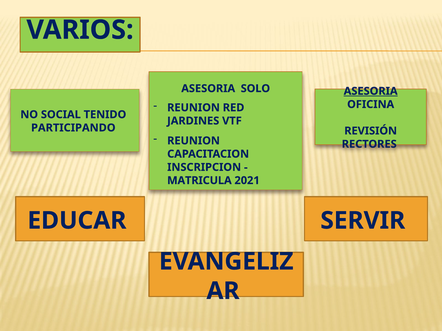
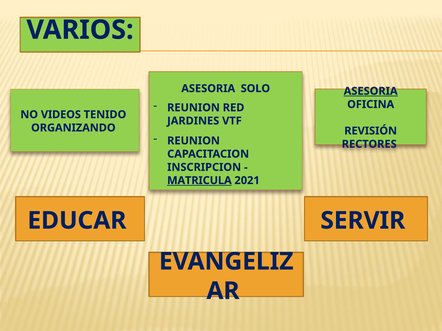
SOCIAL: SOCIAL -> VIDEOS (61, 115)
PARTICIPANDO: PARTICIPANDO -> ORGANIZANDO (73, 128)
MATRICULA underline: none -> present (199, 181)
